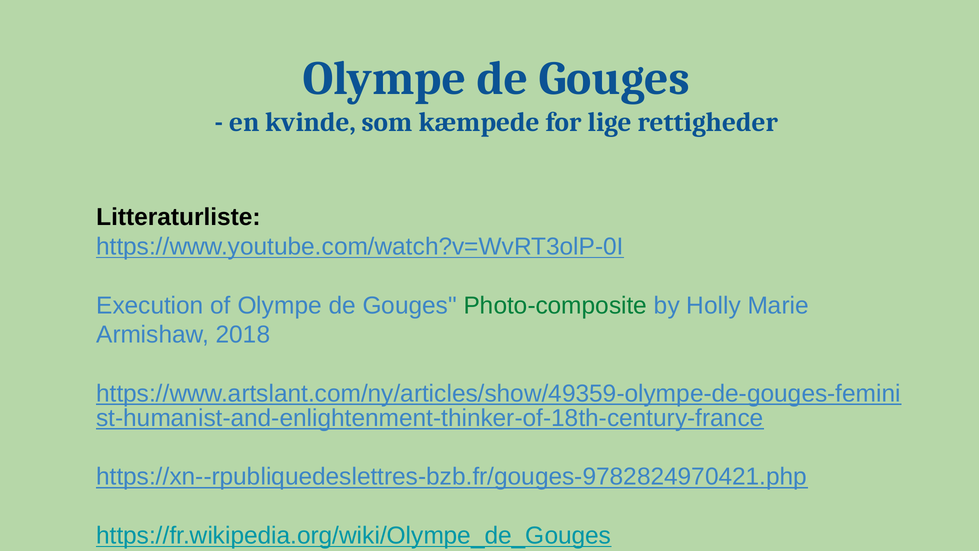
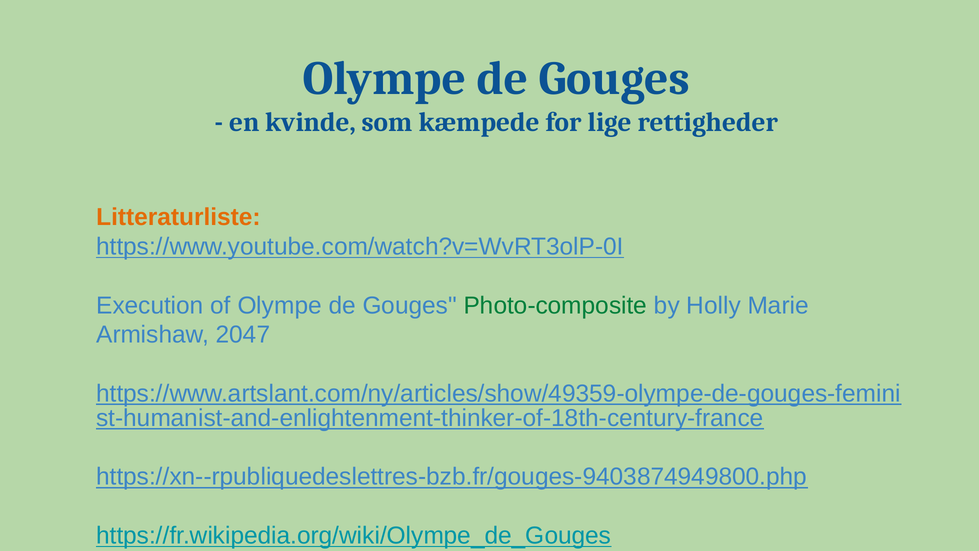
Litteraturliste colour: black -> orange (178, 217)
2018: 2018 -> 2047 (243, 335)
https://xn--rpubliquedeslettres-bzb.fr/gouges-9782824970421.php: https://xn--rpubliquedeslettres-bzb.fr/gouges-9782824970421.php -> https://xn--rpubliquedeslettres-bzb.fr/gouges-9403874949800.php (452, 477)
